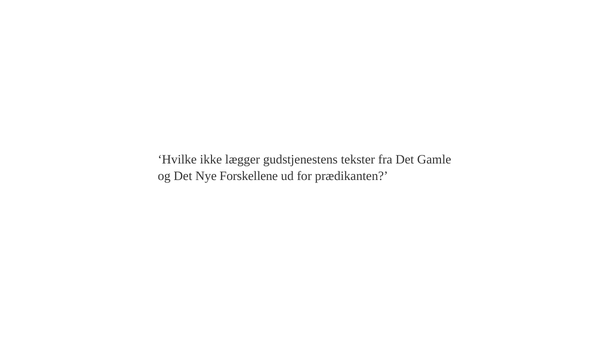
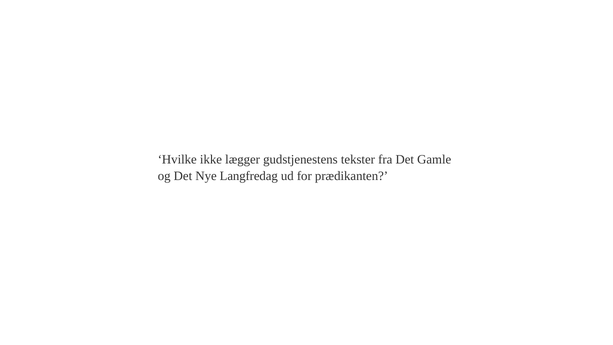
Forskellene: Forskellene -> Langfredag (249, 176)
